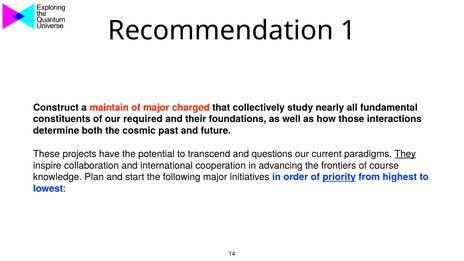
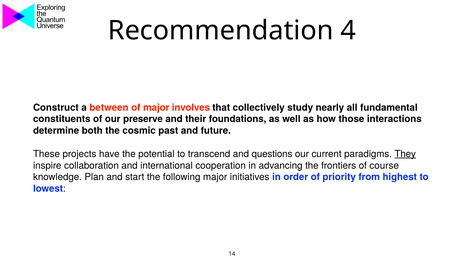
1: 1 -> 4 (348, 30)
maintain: maintain -> between (109, 107)
charged: charged -> involves (191, 107)
required: required -> preserve (143, 119)
priority underline: present -> none (339, 177)
